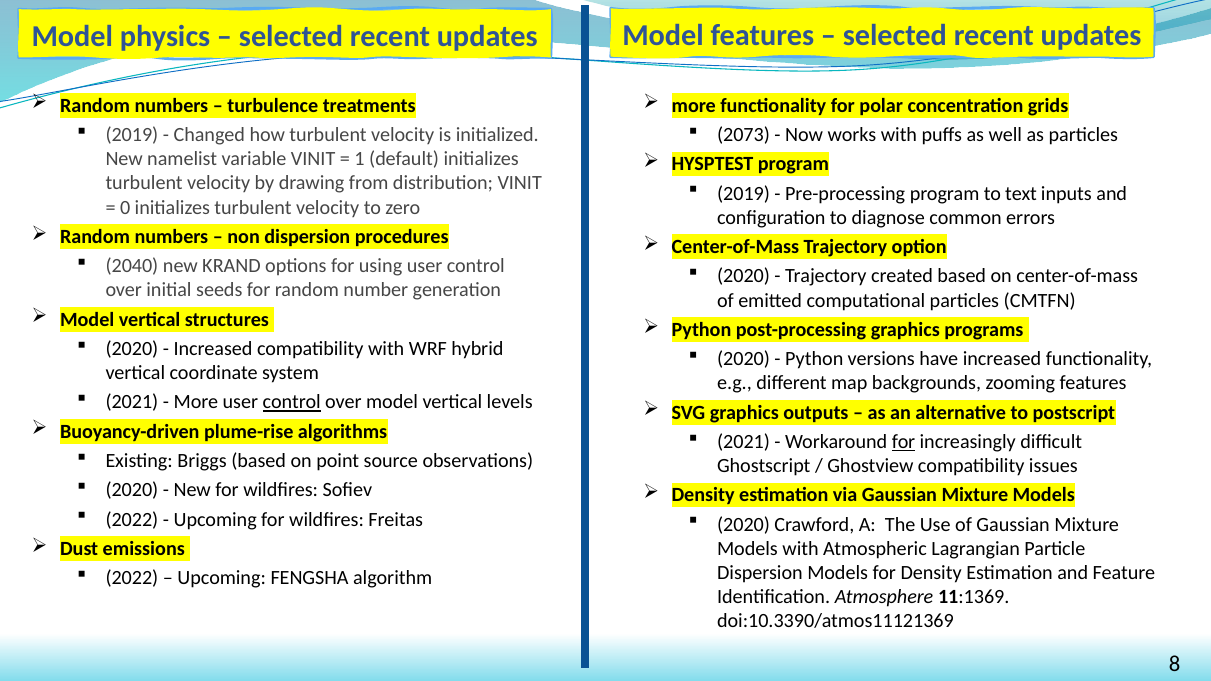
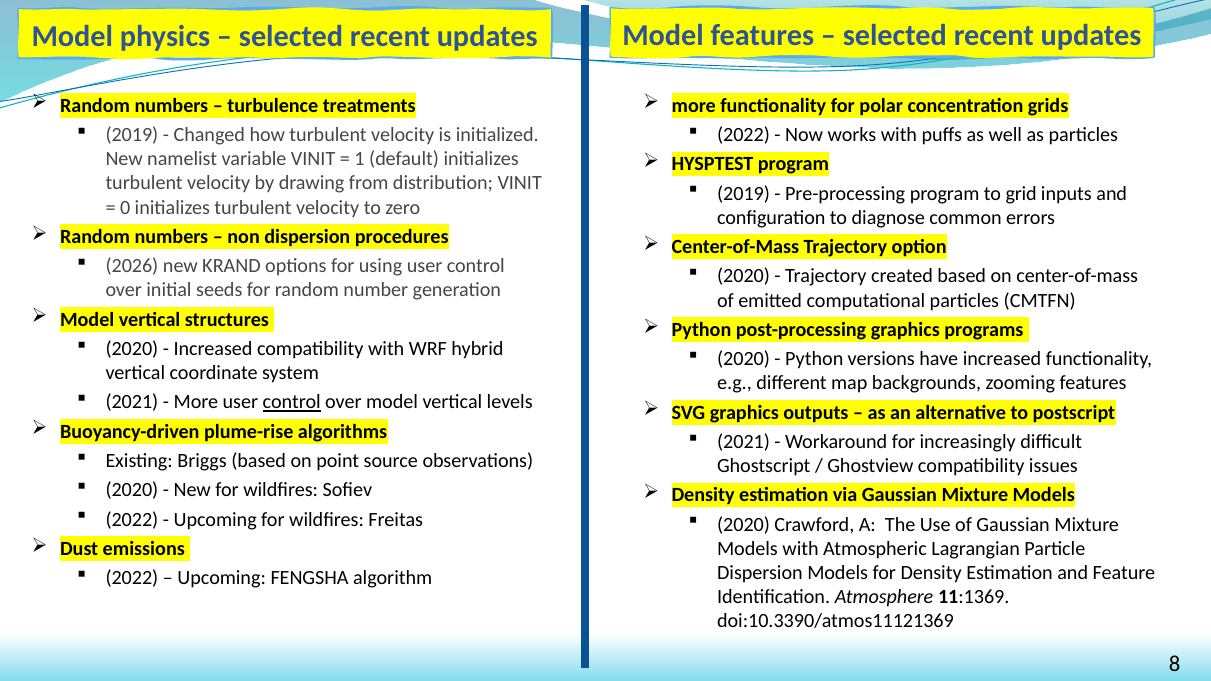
2073: 2073 -> 2022 (743, 135)
text: text -> grid (1021, 194)
2040: 2040 -> 2026 (132, 266)
for underline: present -> none (904, 442)
